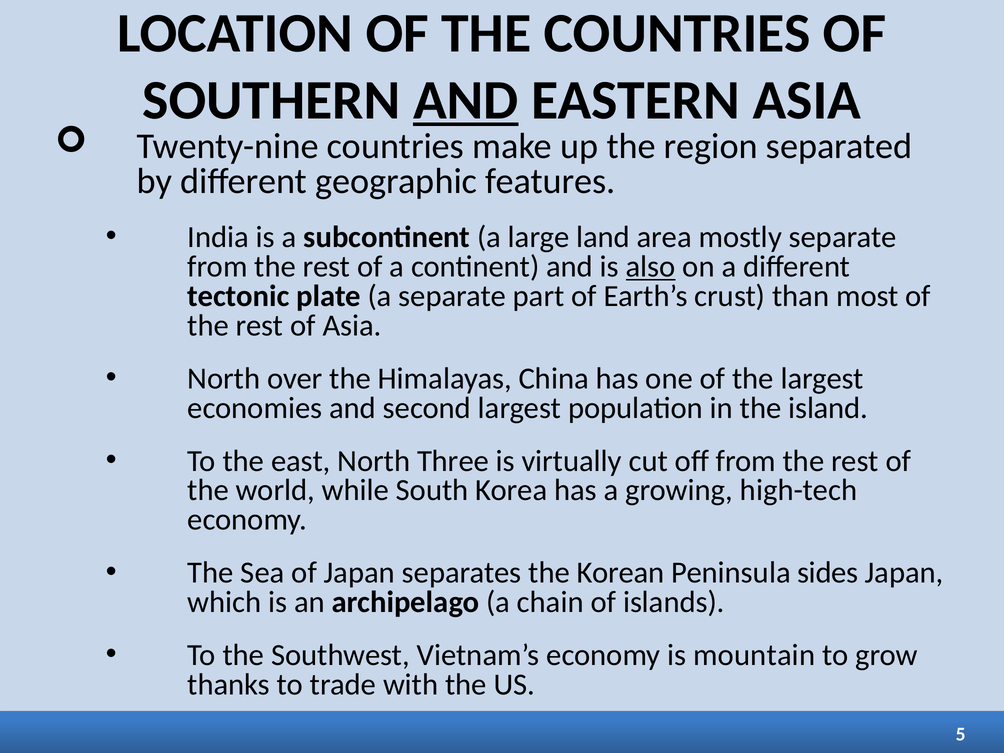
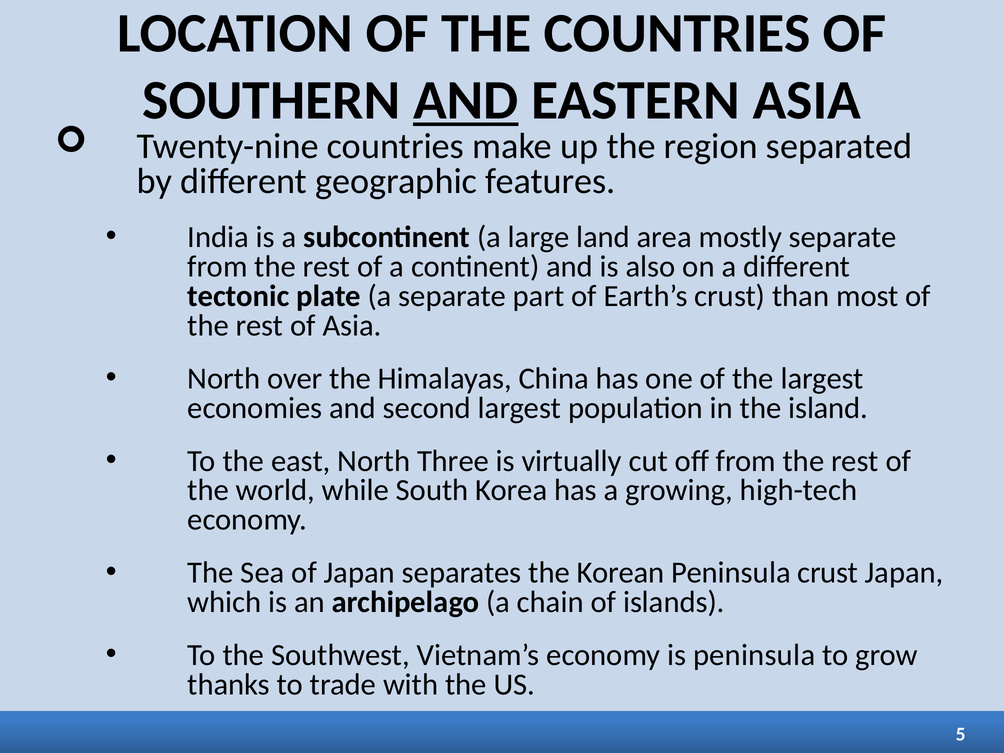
also underline: present -> none (651, 267)
Peninsula sides: sides -> crust (828, 573)
is mountain: mountain -> peninsula (754, 655)
